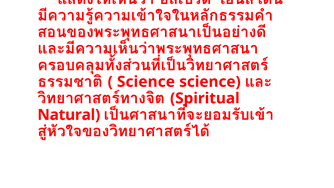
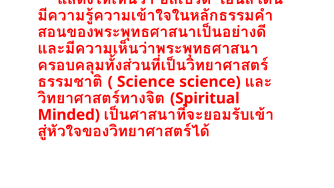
Natural: Natural -> Minded (69, 115)
